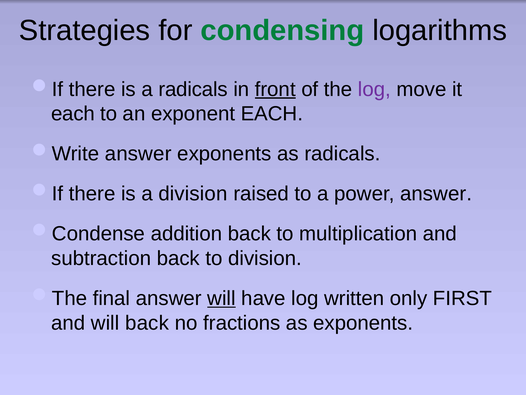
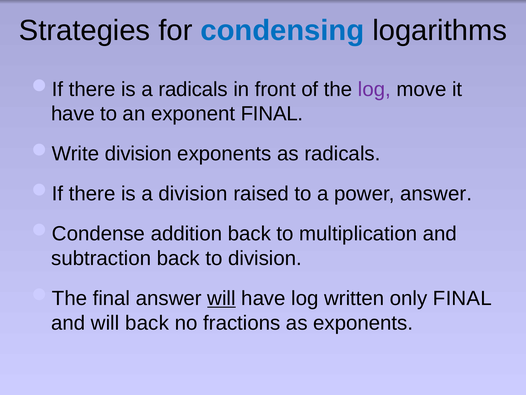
condensing colour: green -> blue (282, 31)
front underline: present -> none (275, 89)
each: each -> have (73, 114)
exponent EACH: EACH -> FINAL (272, 114)
answer: answer -> division (138, 154)
only FIRST: FIRST -> FINAL (462, 298)
